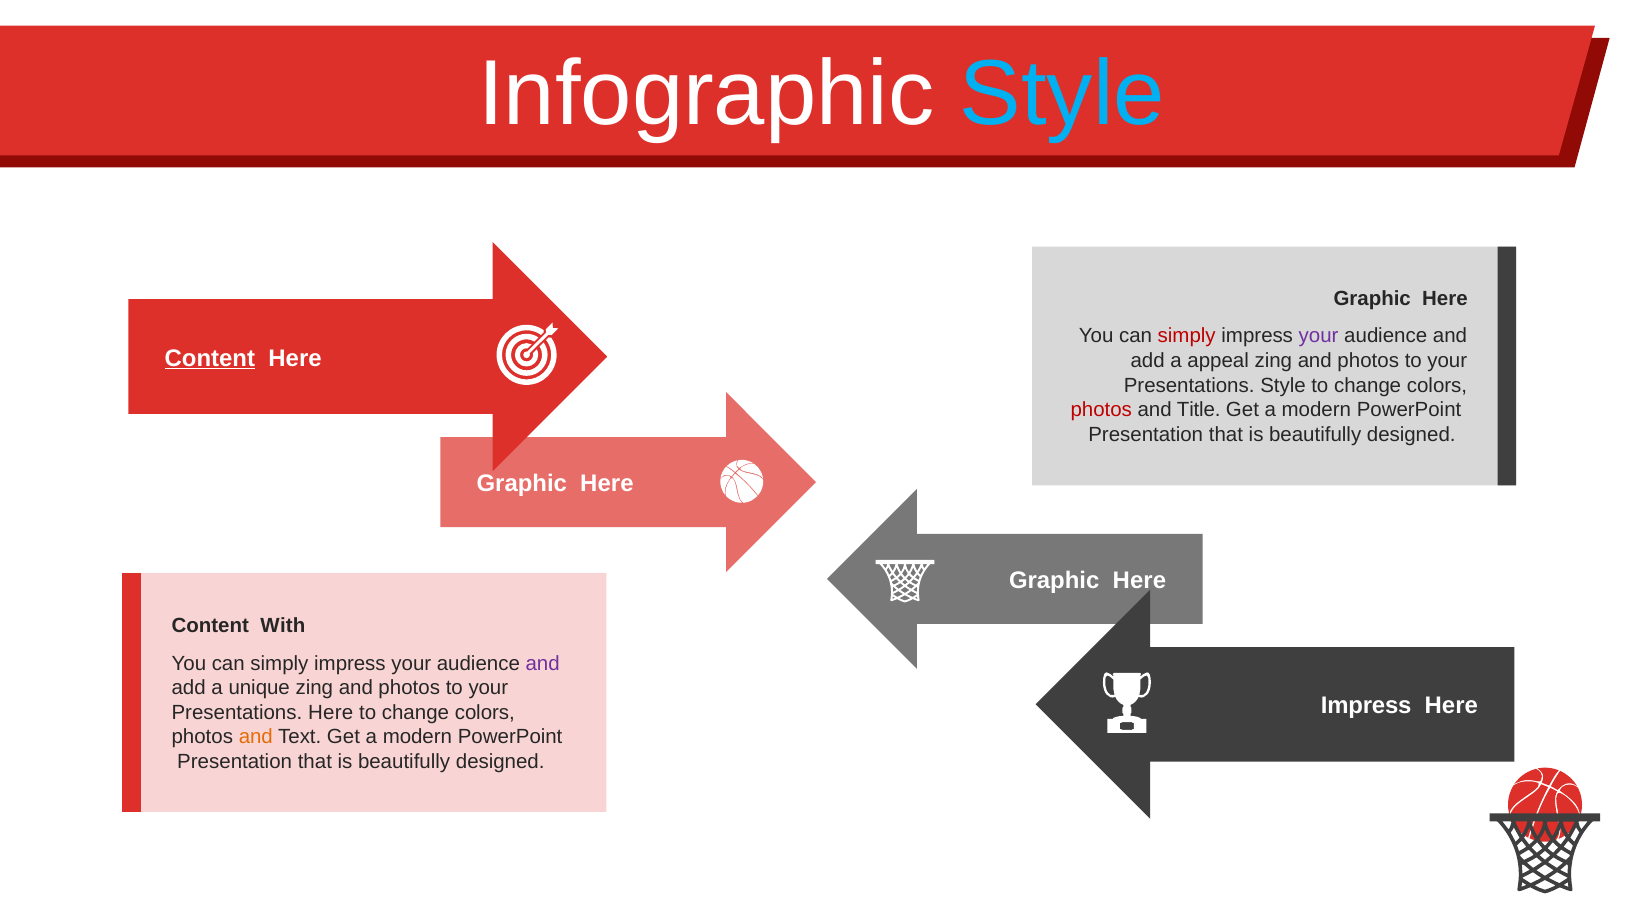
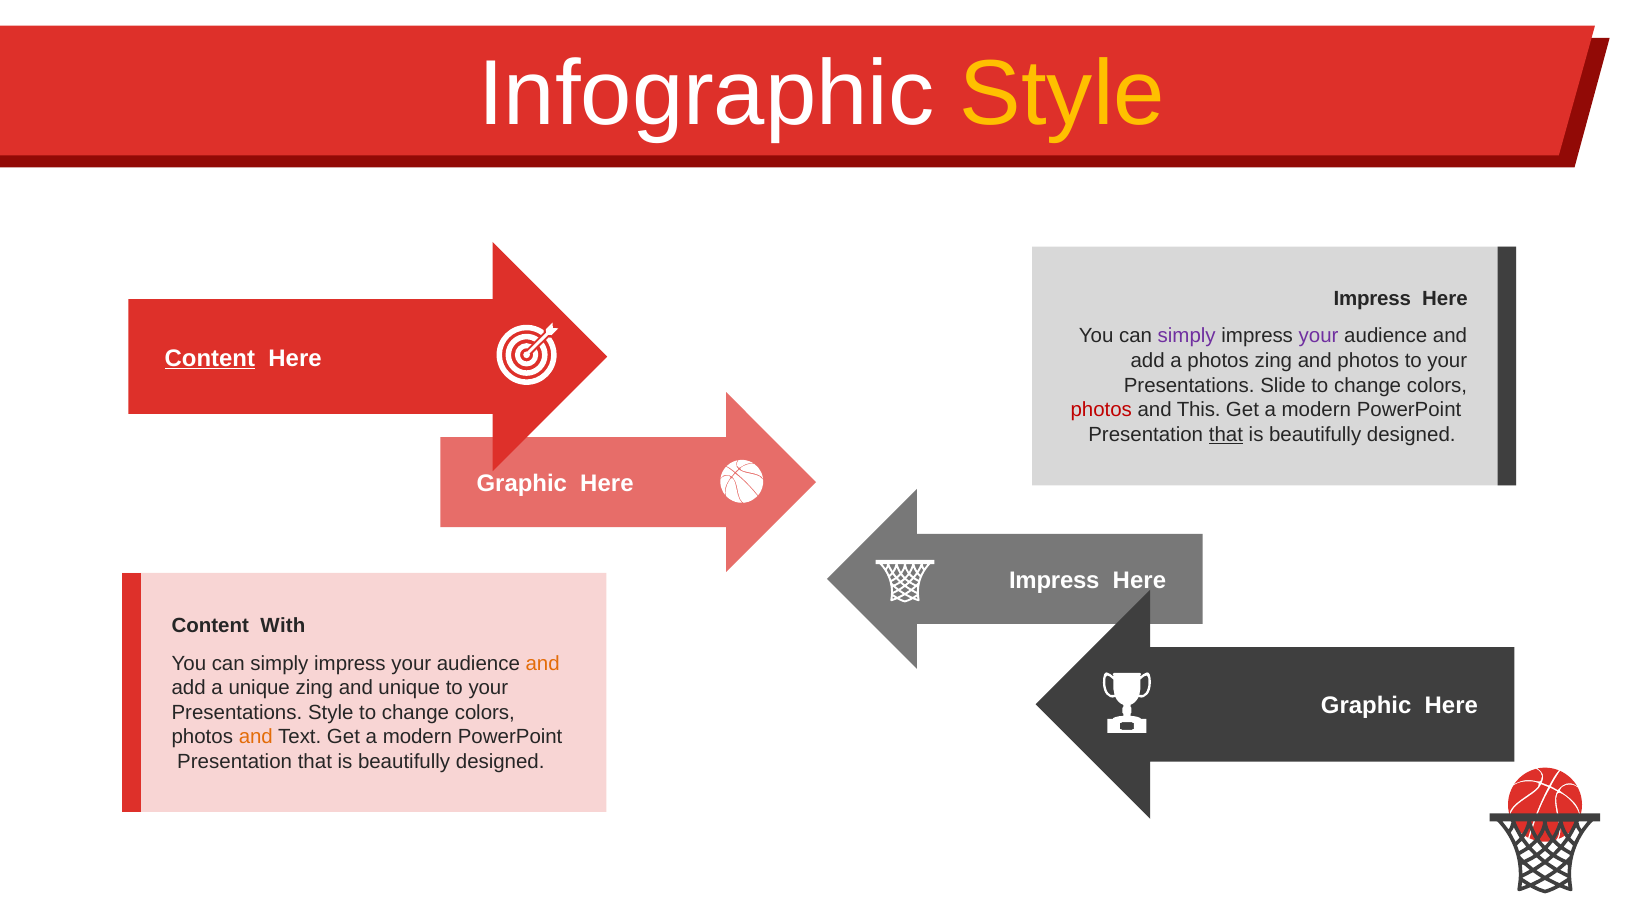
Style colour: light blue -> yellow (1062, 94)
Graphic: Graphic -> Impress (1372, 299)
simply colour: red -> purple (1187, 336)
a appeal: appeal -> photos (1218, 360)
Presentations Style: Style -> Slide (1283, 385)
Title: Title -> This (1199, 410)
that underline: none -> present (1226, 434)
Graphic: Graphic -> Impress (1054, 580)
and colour: purple -> orange (543, 663)
unique zing and photos: photos -> unique (409, 688)
Impress: Impress -> Graphic (1366, 706)
Presentations Here: Here -> Style (331, 712)
